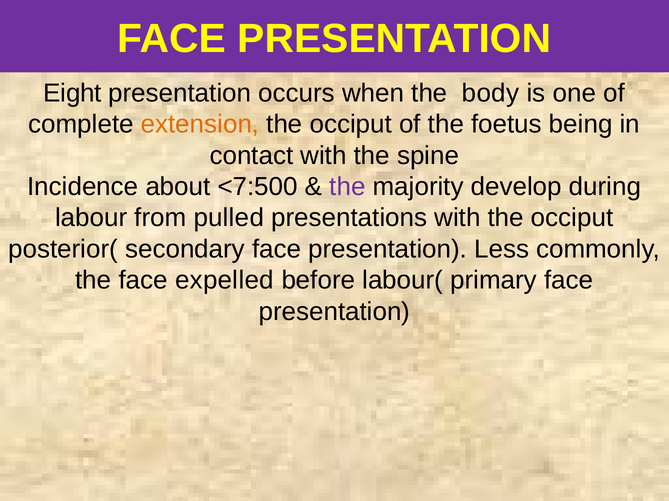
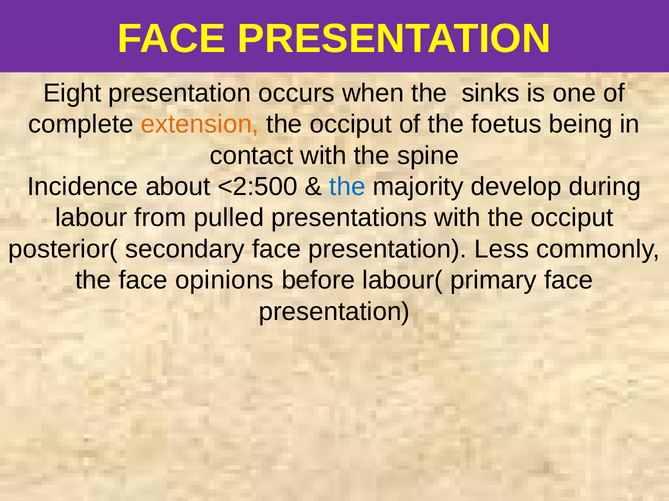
body: body -> sinks (491, 93)
<7:500: <7:500 -> <2:500 (258, 187)
the colour: purple -> blue (348, 187)
expelled: expelled -> opinions (224, 281)
